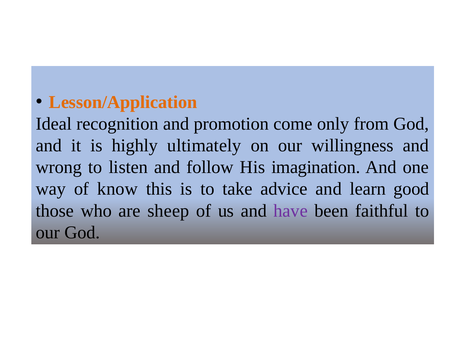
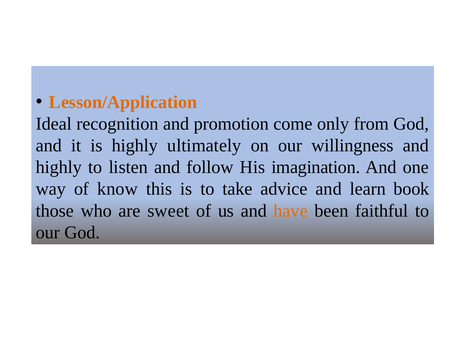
wrong: wrong -> highly (59, 167)
good: good -> book (411, 189)
sheep: sheep -> sweet (168, 211)
have colour: purple -> orange (291, 211)
